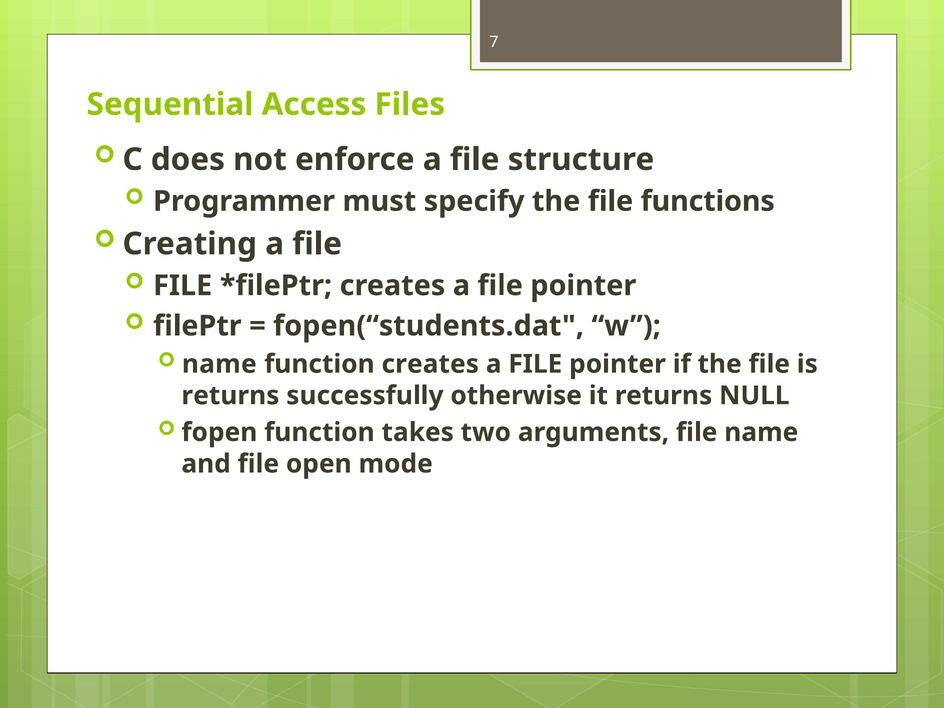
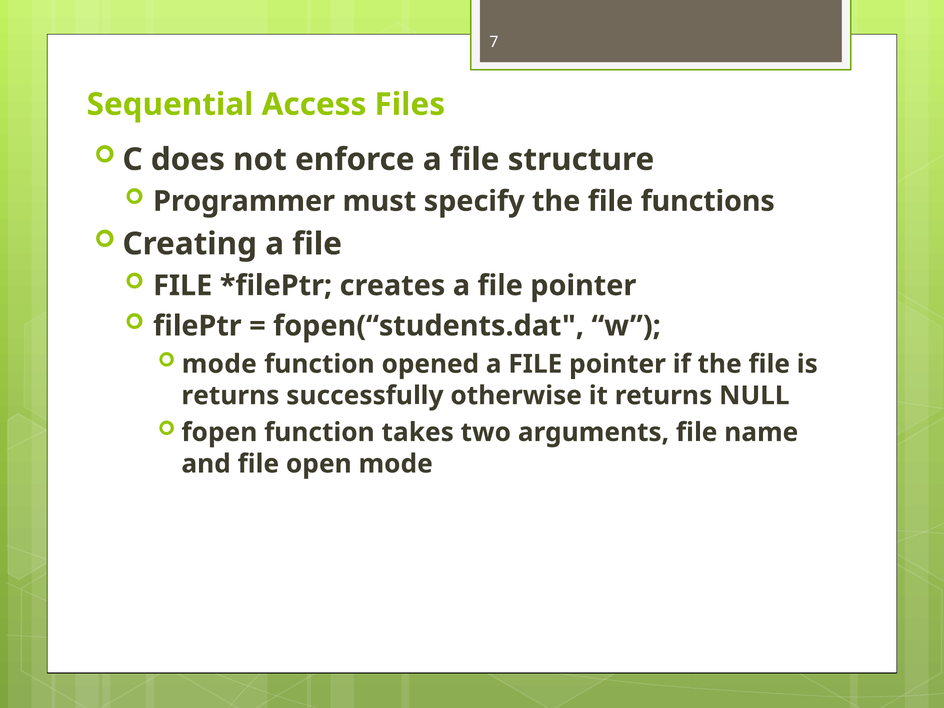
name: name -> mode (219, 364)
function creates: creates -> opened (430, 364)
